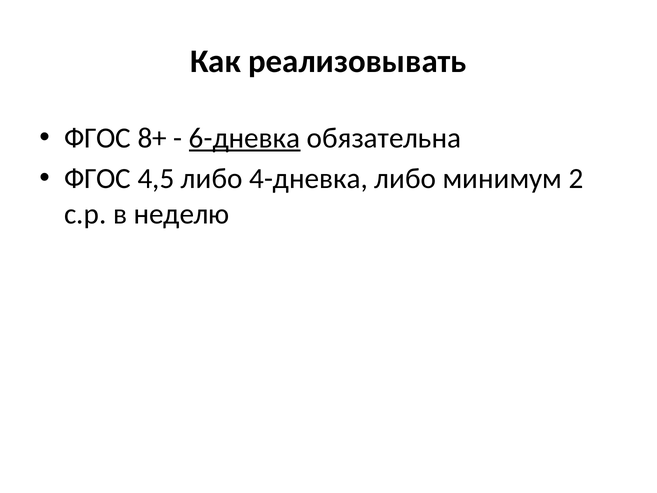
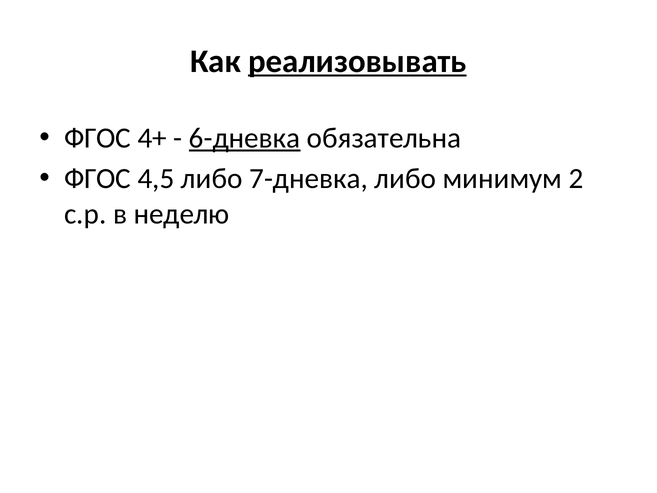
реализовывать underline: none -> present (357, 61)
8+: 8+ -> 4+ (152, 138)
4-дневка: 4-дневка -> 7-дневка (309, 179)
